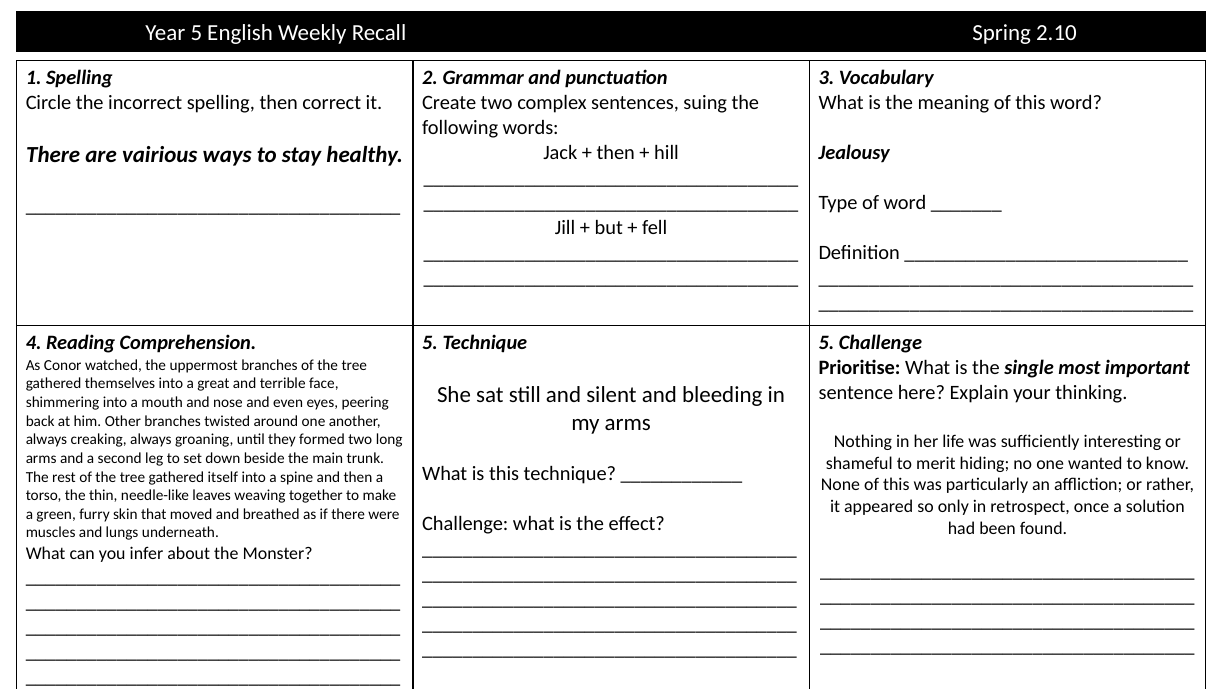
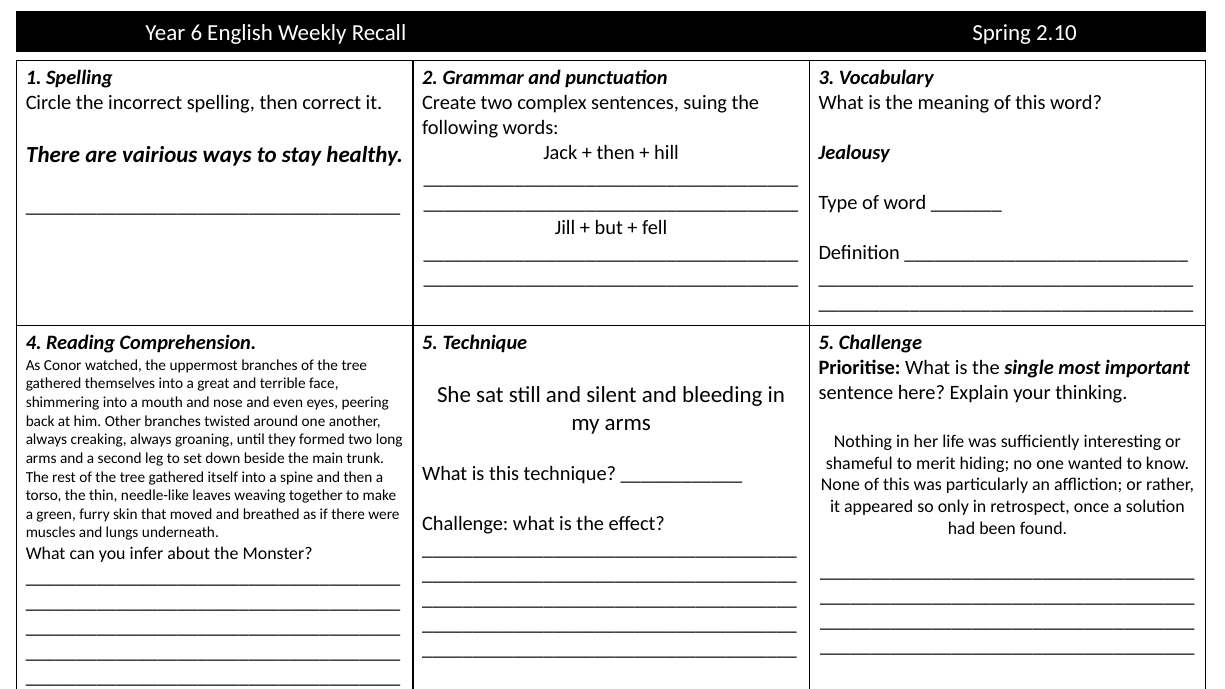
Year 5: 5 -> 6 (196, 33)
